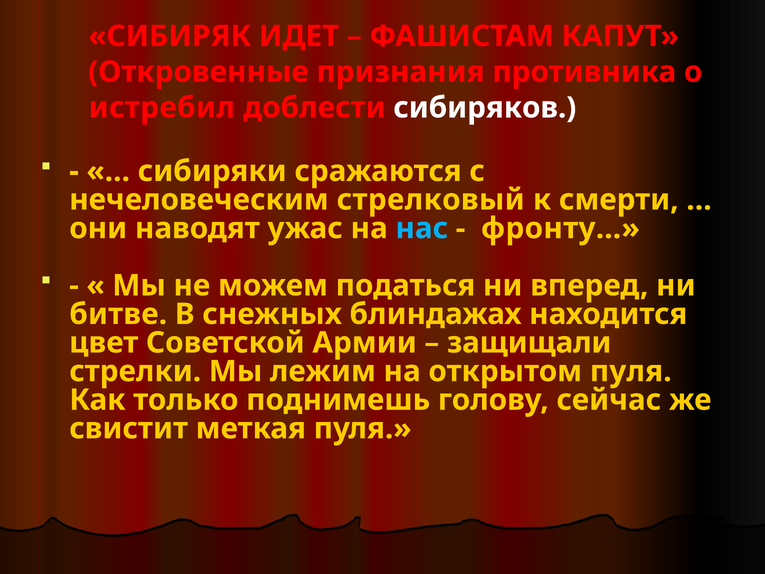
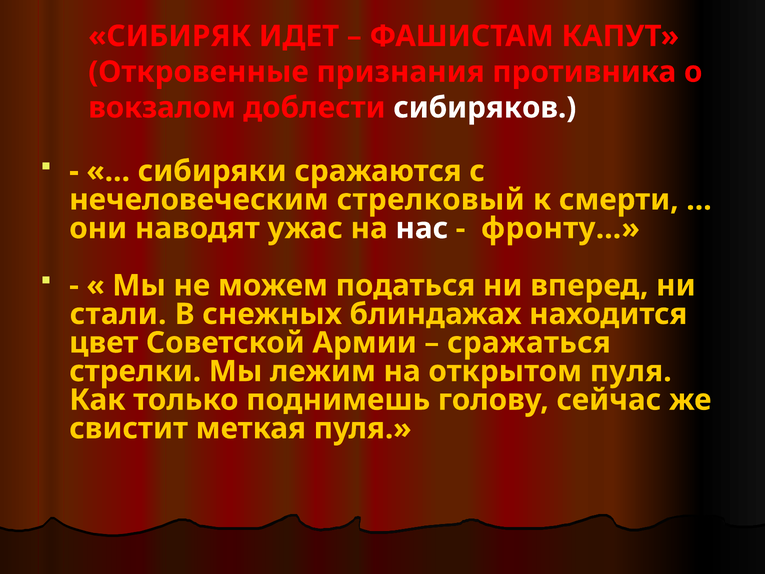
истребил: истребил -> вокзалом (162, 108)
нас colour: light blue -> white (422, 228)
битве: битве -> стали (118, 314)
защищали: защищали -> сражаться (529, 343)
